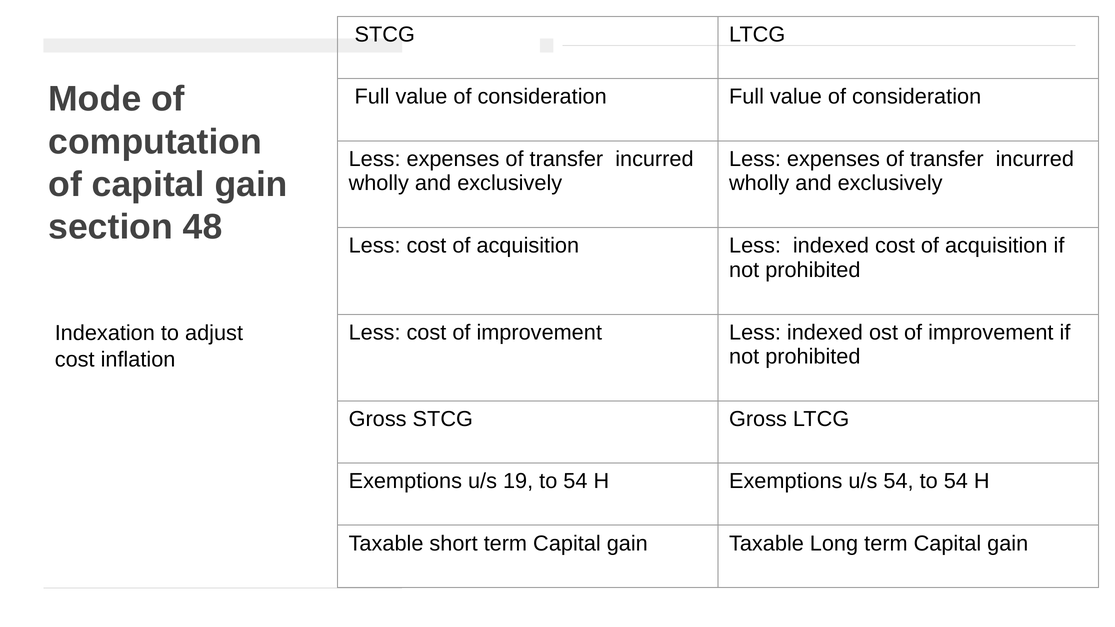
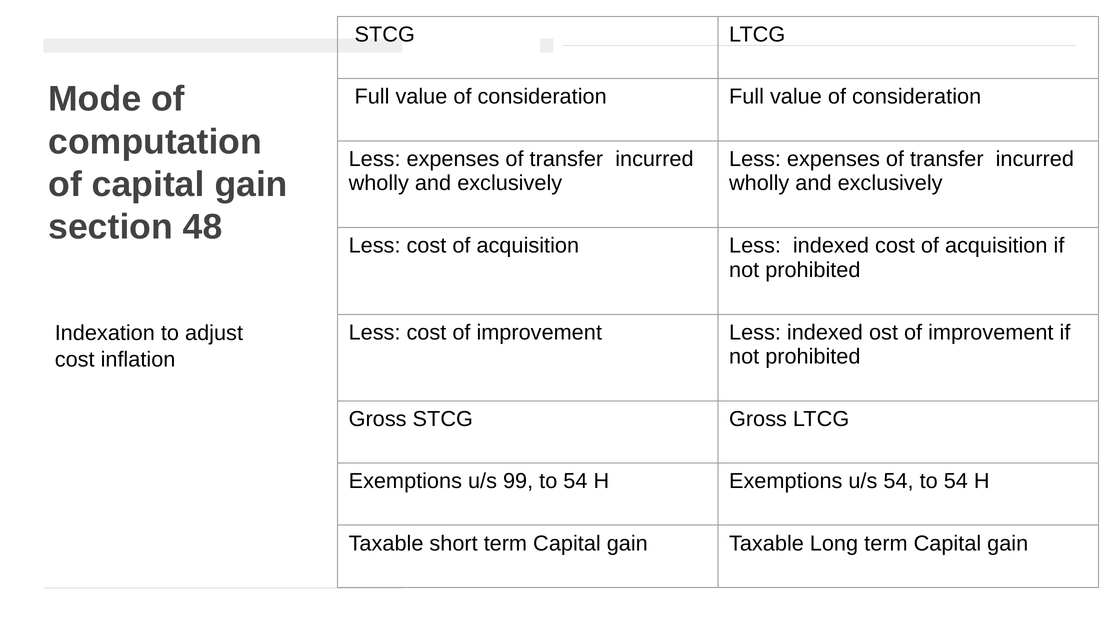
19: 19 -> 99 (518, 481)
